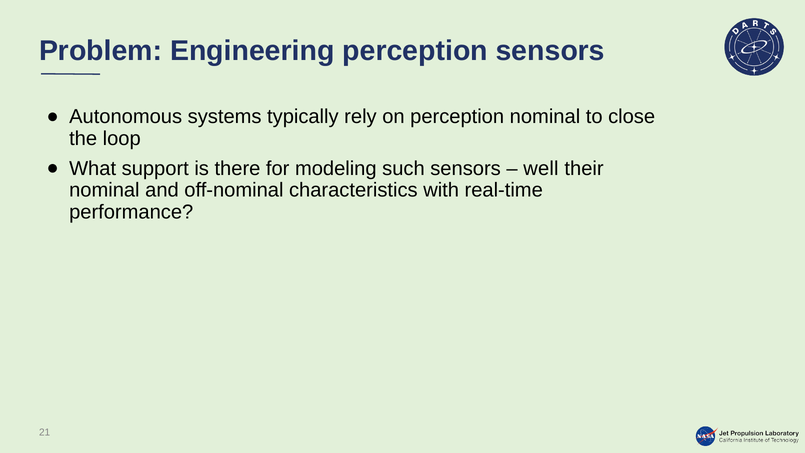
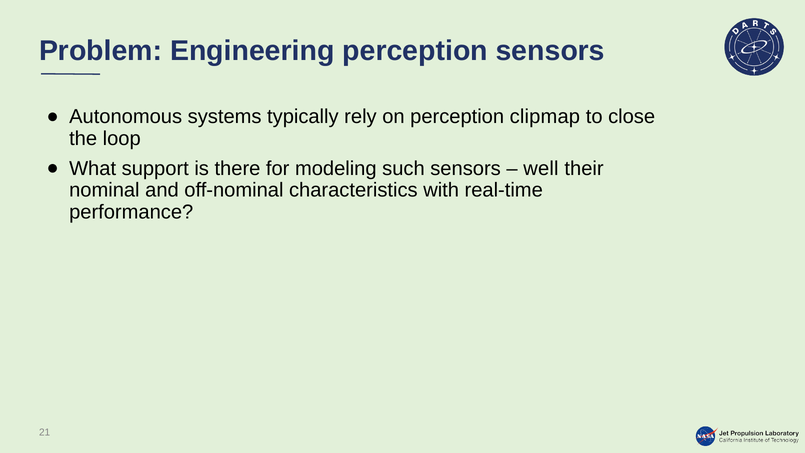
perception nominal: nominal -> clipmap (545, 117)
